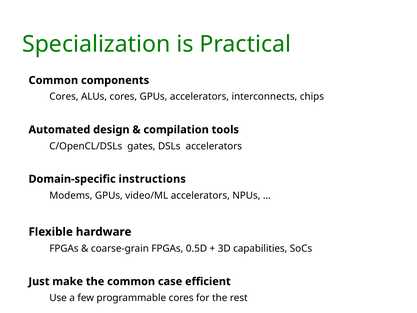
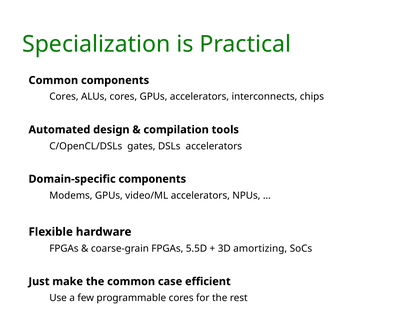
Domain-specific instructions: instructions -> components (152, 179)
0.5D: 0.5D -> 5.5D (196, 248)
capabilities: capabilities -> amortizing (260, 248)
